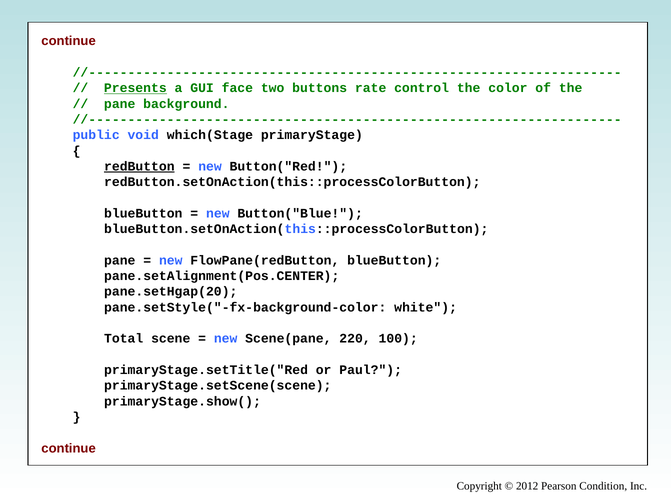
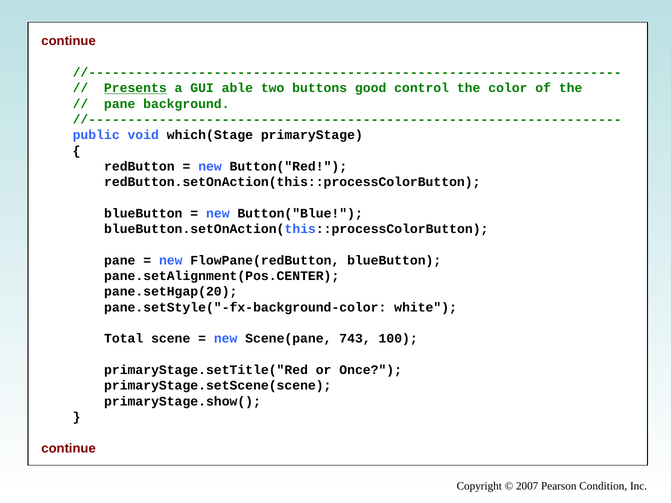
face: face -> able (237, 88)
rate: rate -> good (371, 88)
redButton underline: present -> none (139, 167)
220: 220 -> 743 (355, 339)
Paul: Paul -> Once (371, 370)
2012: 2012 -> 2007 (527, 486)
